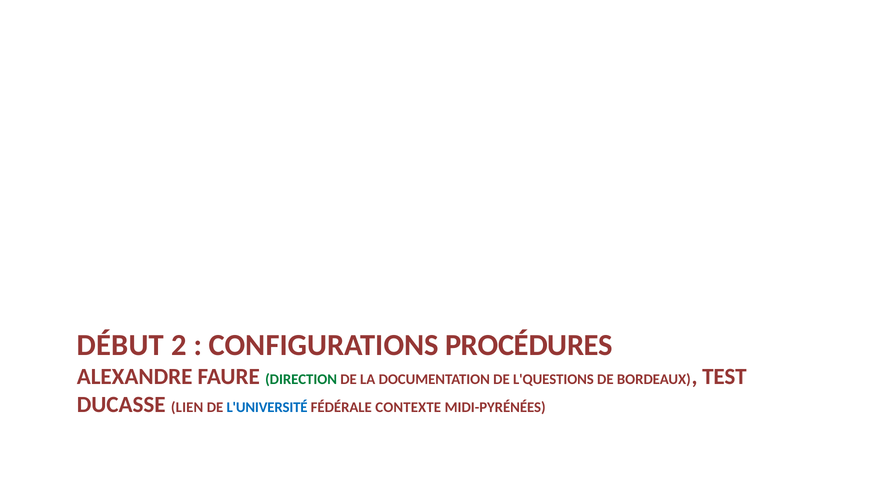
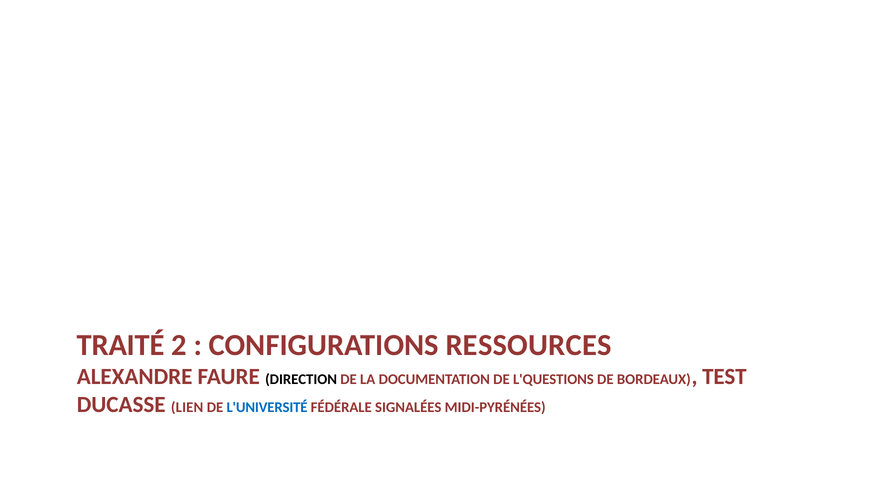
DÉBUT: DÉBUT -> TRAITÉ (121, 345)
PROCÉDURES: PROCÉDURES -> RESSOURCES (529, 345)
DIRECTION colour: green -> black (301, 379)
CONTEXTE: CONTEXTE -> SIGNALÉES (408, 407)
